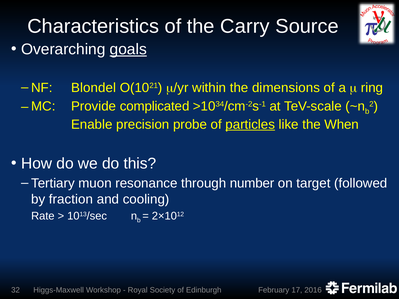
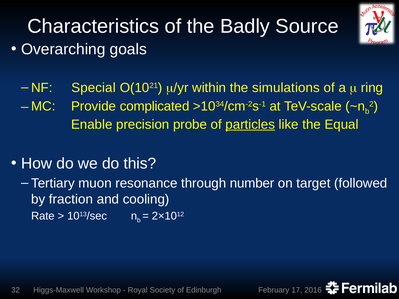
Carry: Carry -> Badly (245, 26)
goals underline: present -> none (128, 49)
Blondel: Blondel -> Special (94, 88)
dimensions: dimensions -> simulations (286, 88)
When: When -> Equal (342, 124)
